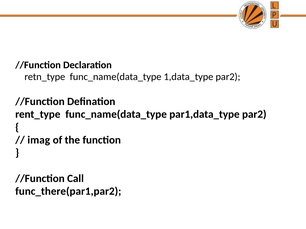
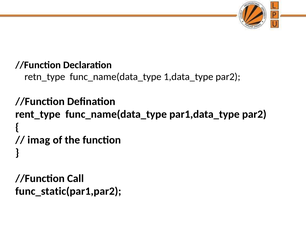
func_there(par1,par2: func_there(par1,par2 -> func_static(par1,par2 (68, 192)
